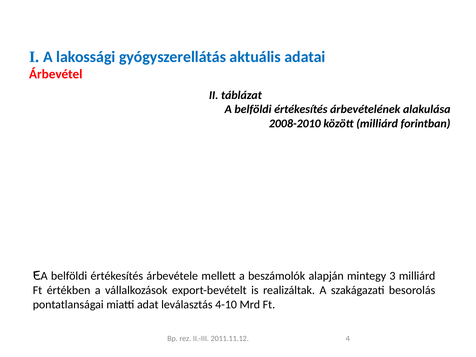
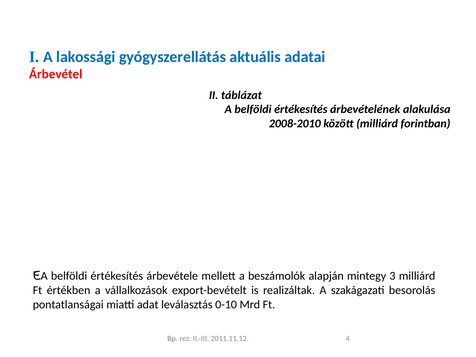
4-10: 4-10 -> 0-10 (226, 305)
